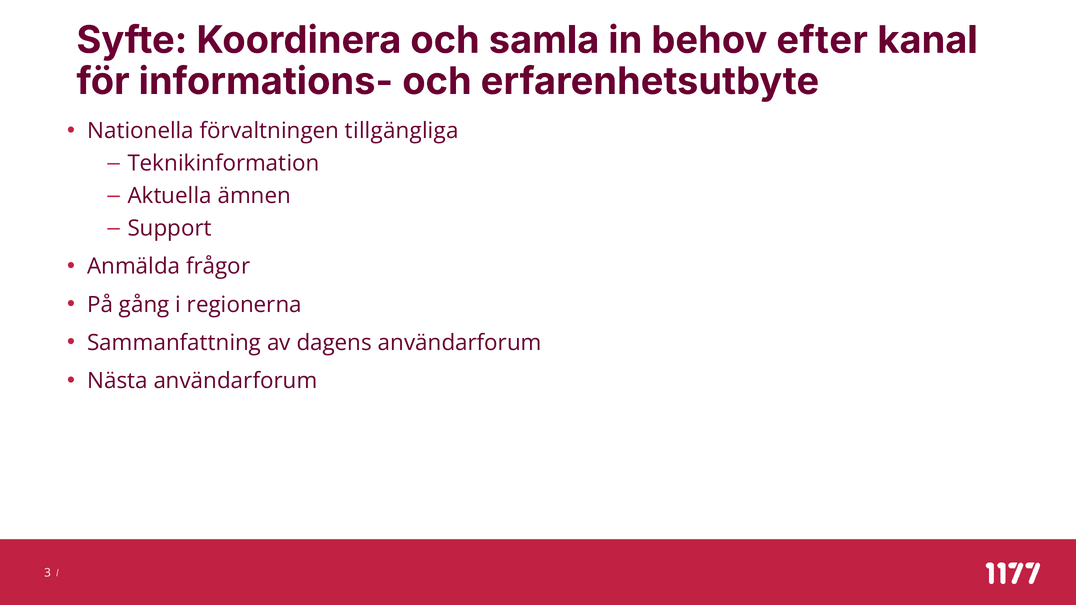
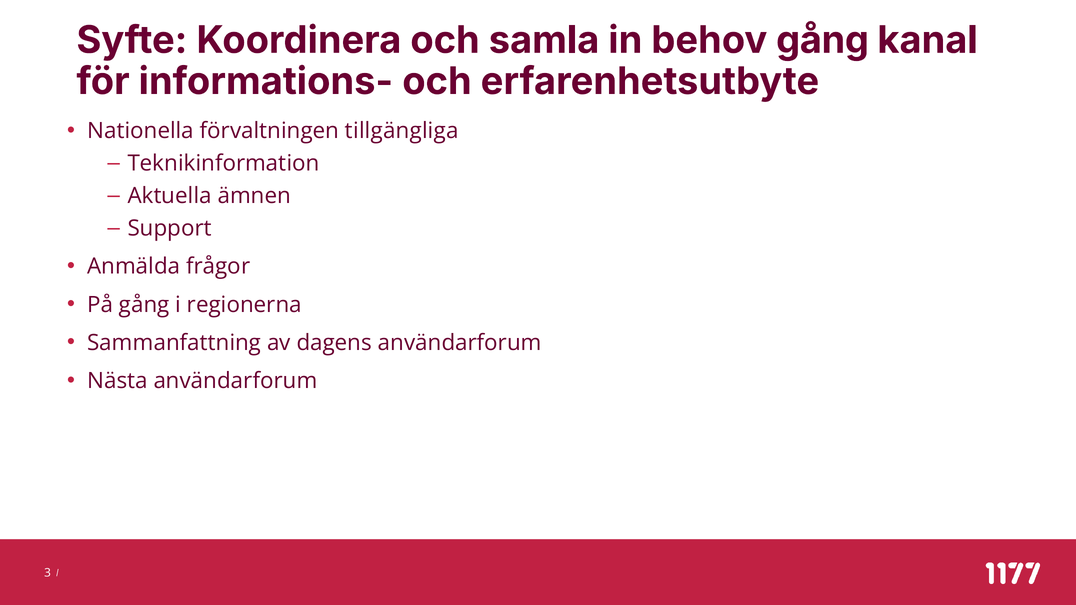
behov efter: efter -> gång (823, 40)
